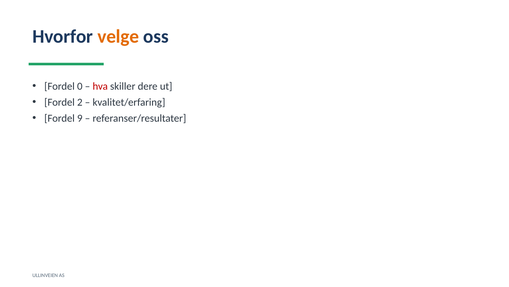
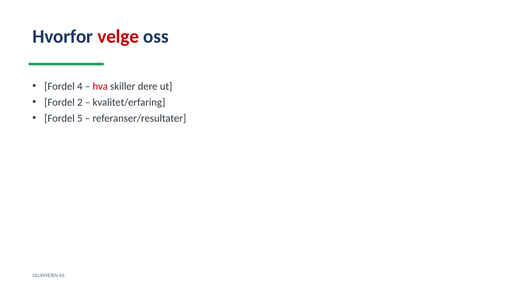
velge colour: orange -> red (118, 36)
0: 0 -> 4 (80, 86)
9: 9 -> 5 (80, 118)
